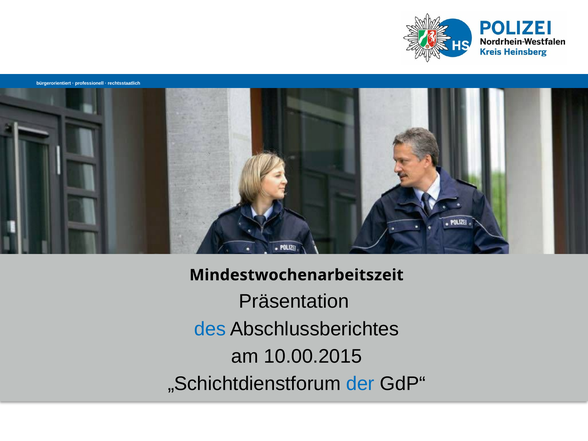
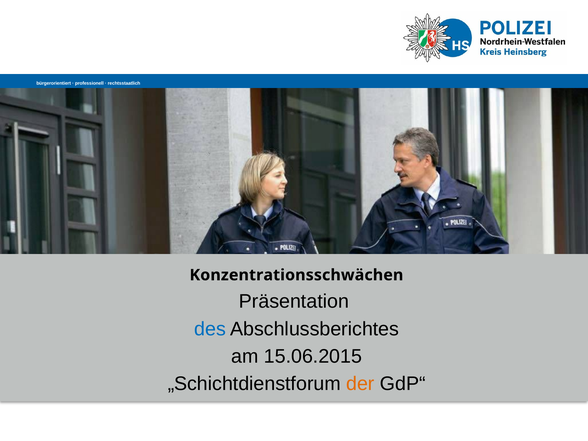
Mindestwochenarbeitszeit: Mindestwochenarbeitszeit -> Konzentrationsschwächen (296, 275)
10.00.2015: 10.00.2015 -> 15.06.2015 (313, 356)
der colour: blue -> orange (360, 384)
